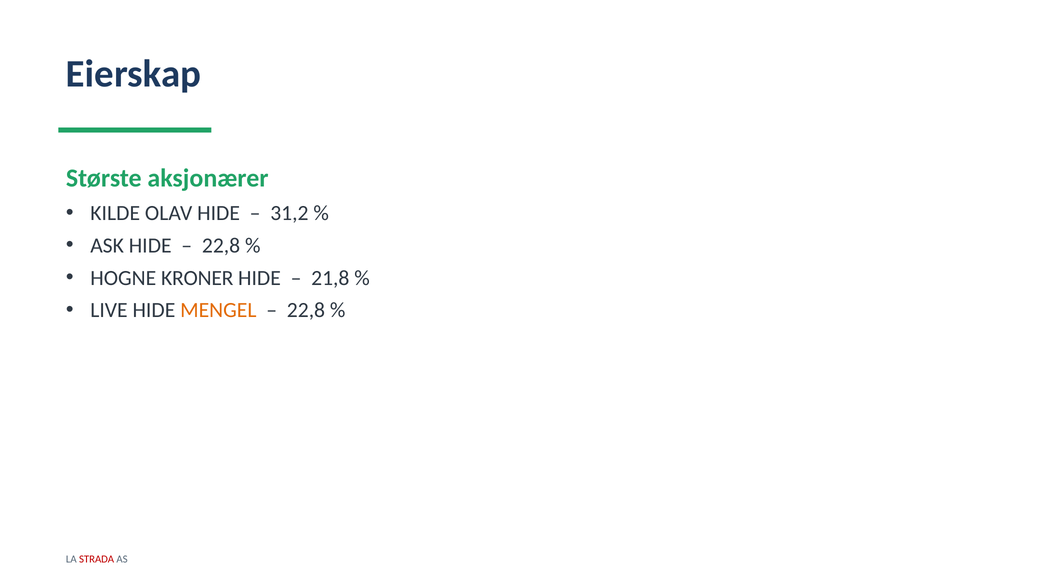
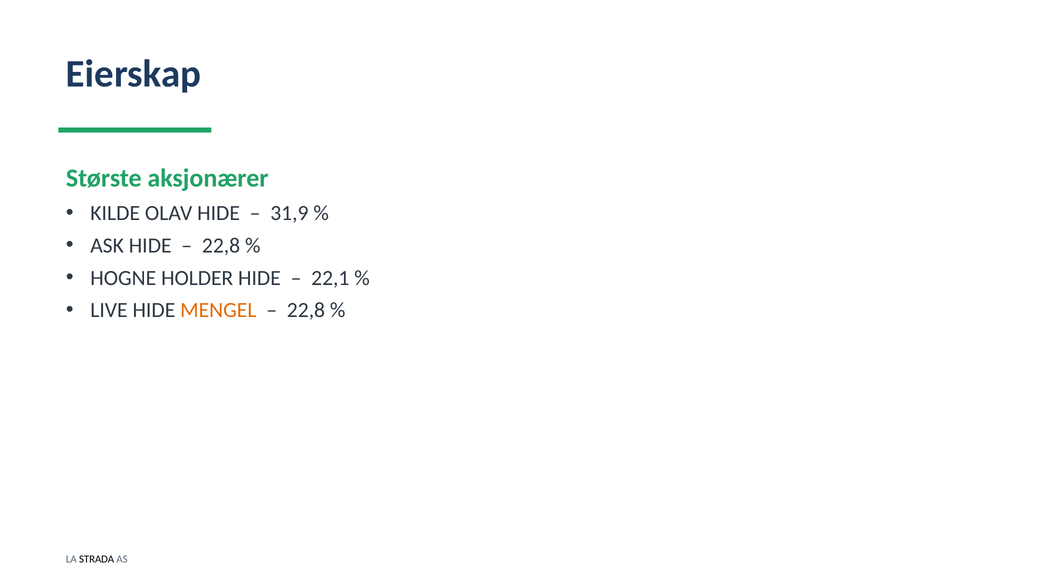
31,2: 31,2 -> 31,9 (289, 213)
KRONER: KRONER -> HOLDER (197, 278)
21,8: 21,8 -> 22,1 (330, 278)
STRADA colour: red -> black (97, 560)
